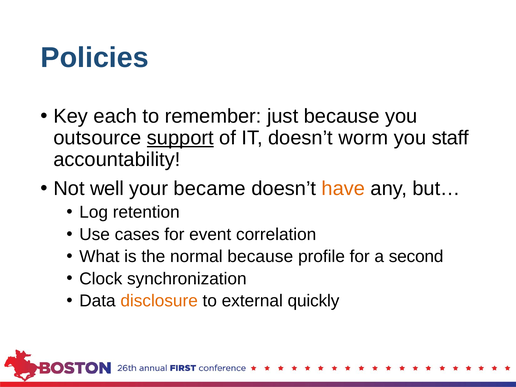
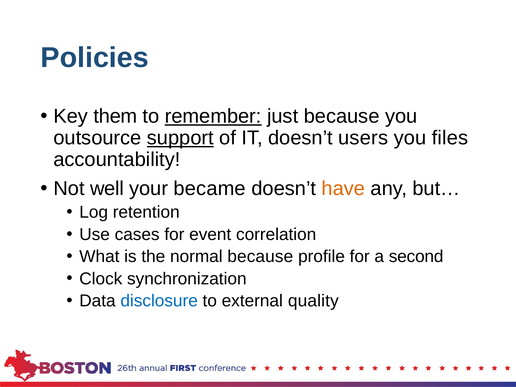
each: each -> them (115, 116)
remember underline: none -> present (213, 116)
worm: worm -> users (363, 138)
staff: staff -> files (450, 138)
disclosure colour: orange -> blue (159, 301)
quickly: quickly -> quality (313, 301)
